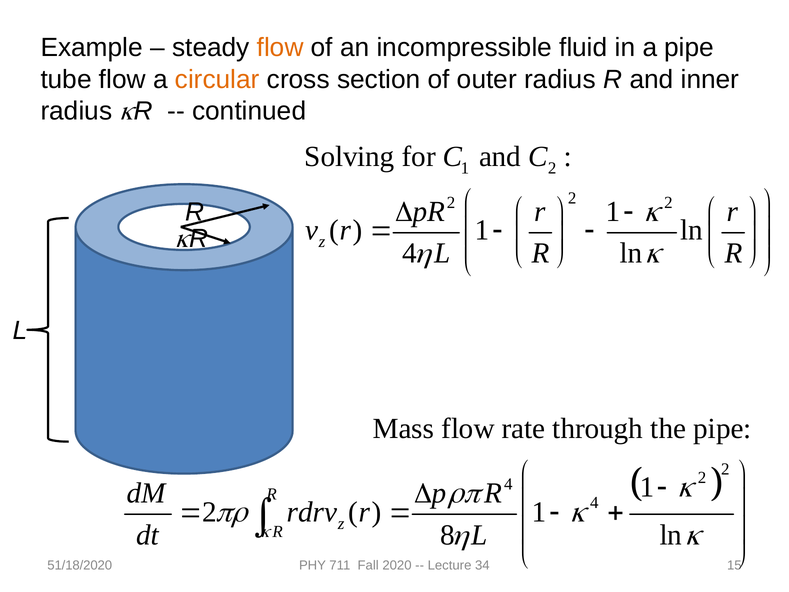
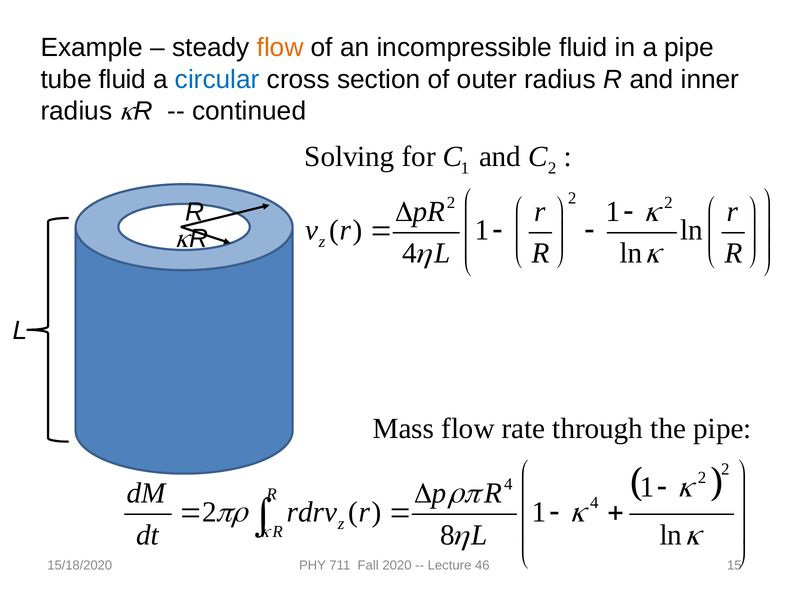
tube flow: flow -> fluid (123, 79)
circular colour: orange -> blue (217, 79)
51/18/2020: 51/18/2020 -> 15/18/2020 (80, 565)
34: 34 -> 46 (482, 565)
